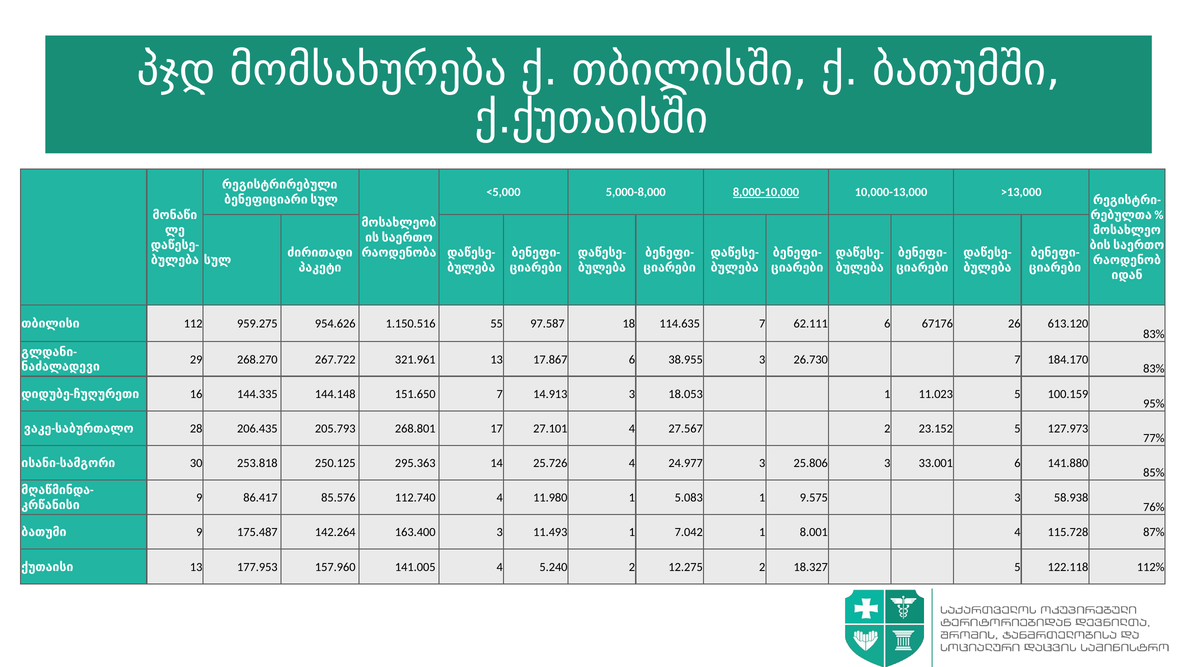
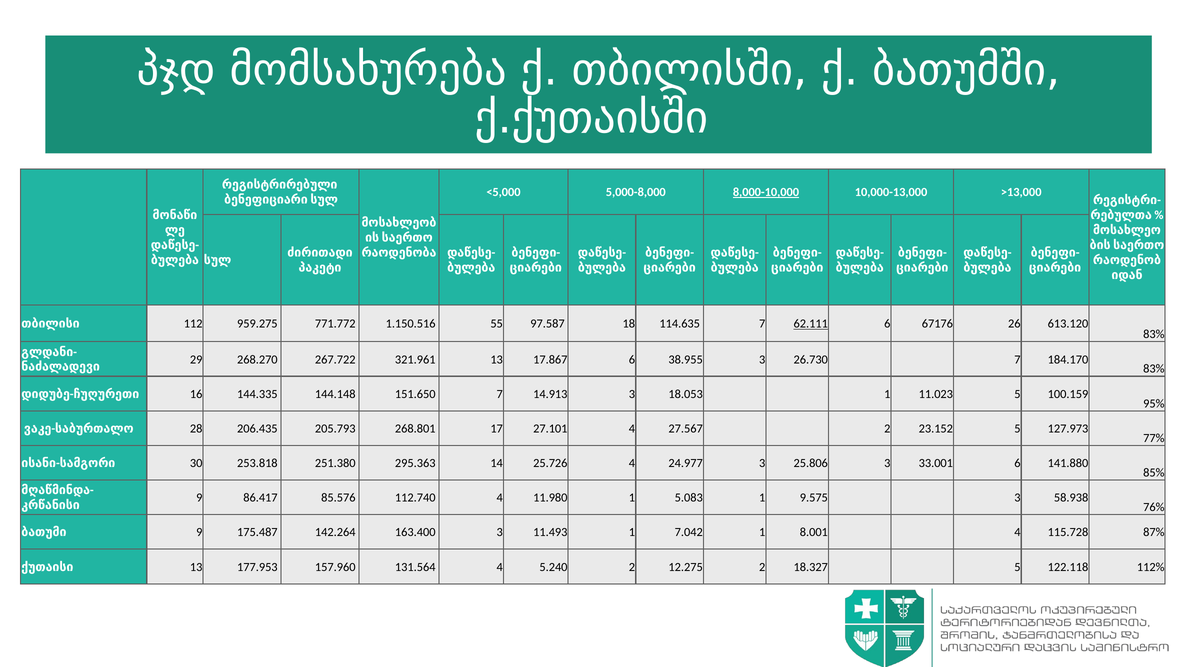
954.626: 954.626 -> 771.772 (335, 324)
62.111 underline: none -> present (811, 324)
250.125: 250.125 -> 251.380 (335, 463)
141.005: 141.005 -> 131.564 (415, 567)
